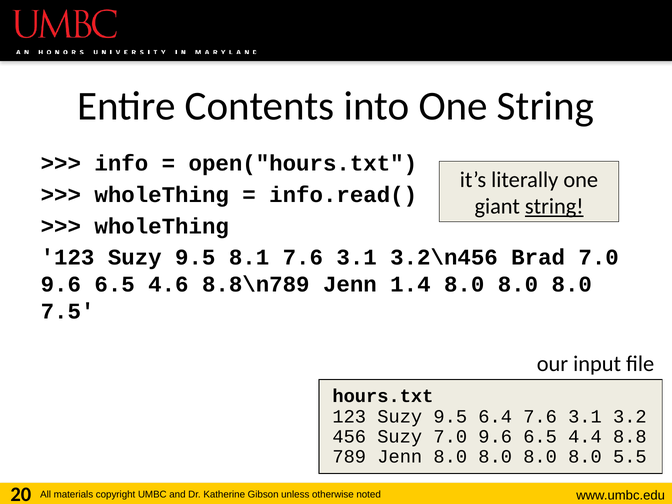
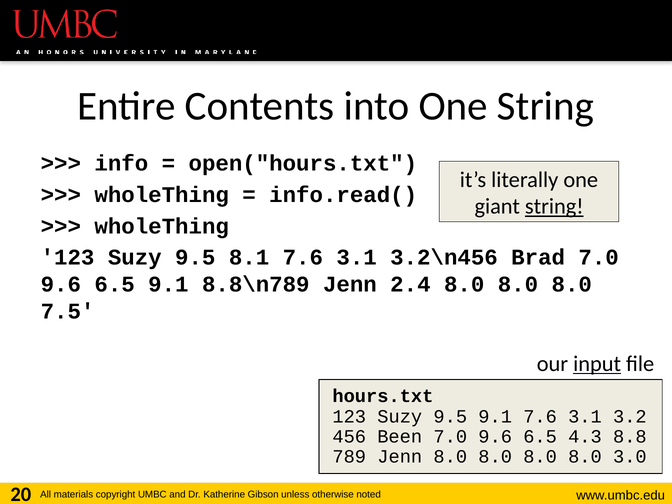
6.5 4.6: 4.6 -> 9.1 (168, 284)
1.4: 1.4 -> 2.4 (410, 284)
input underline: none -> present (597, 364)
9.5 6.4: 6.4 -> 9.1 (495, 416)
456 Suzy: Suzy -> Been (400, 437)
4.4: 4.4 -> 4.3 (585, 437)
5.5: 5.5 -> 3.0 (630, 457)
